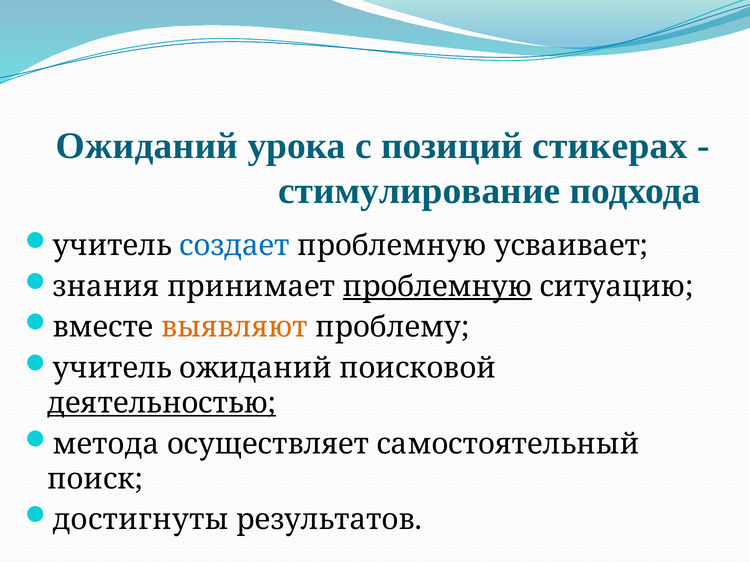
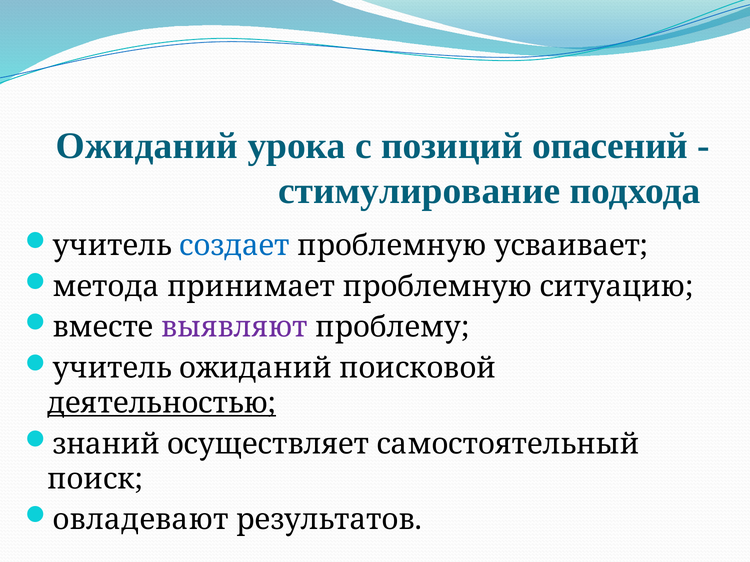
стикерах: стикерах -> опасений (610, 146)
знания: знания -> метода (106, 287)
проблемную underline: present -> none (437, 287)
выявляют colour: orange -> purple (235, 328)
метода: метода -> знаний (106, 444)
достигнуты: достигнуты -> овладевают (141, 520)
